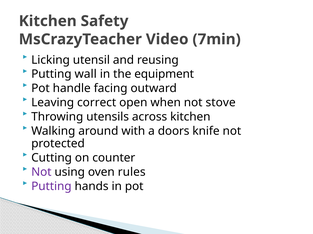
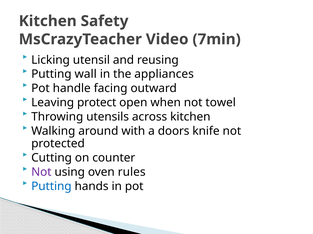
equipment: equipment -> appliances (164, 74)
correct: correct -> protect (97, 103)
stove: stove -> towel (221, 103)
Putting colour: purple -> blue (51, 187)
